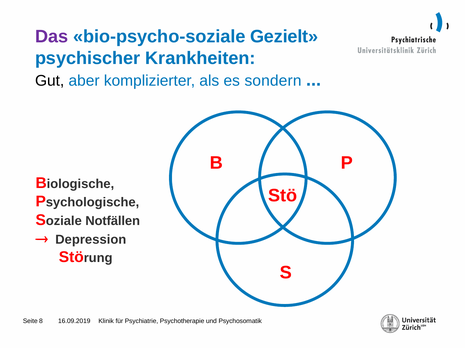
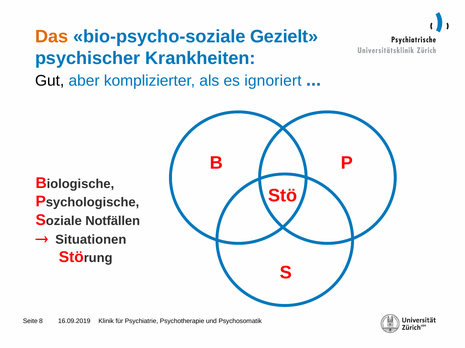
Das colour: purple -> orange (52, 37)
sondern: sondern -> ignoriert (273, 81)
Depression: Depression -> Situationen (91, 240)
